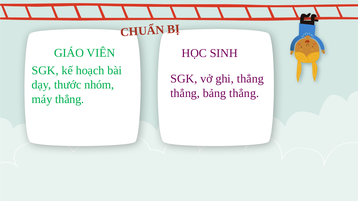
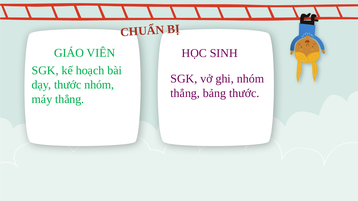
ghi thẳng: thẳng -> nhóm (250, 79)
bảng thẳng: thẳng -> thước (244, 93)
